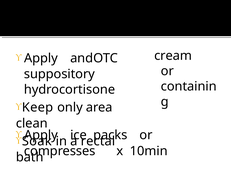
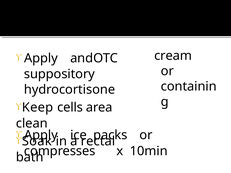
only: only -> cells (70, 108)
